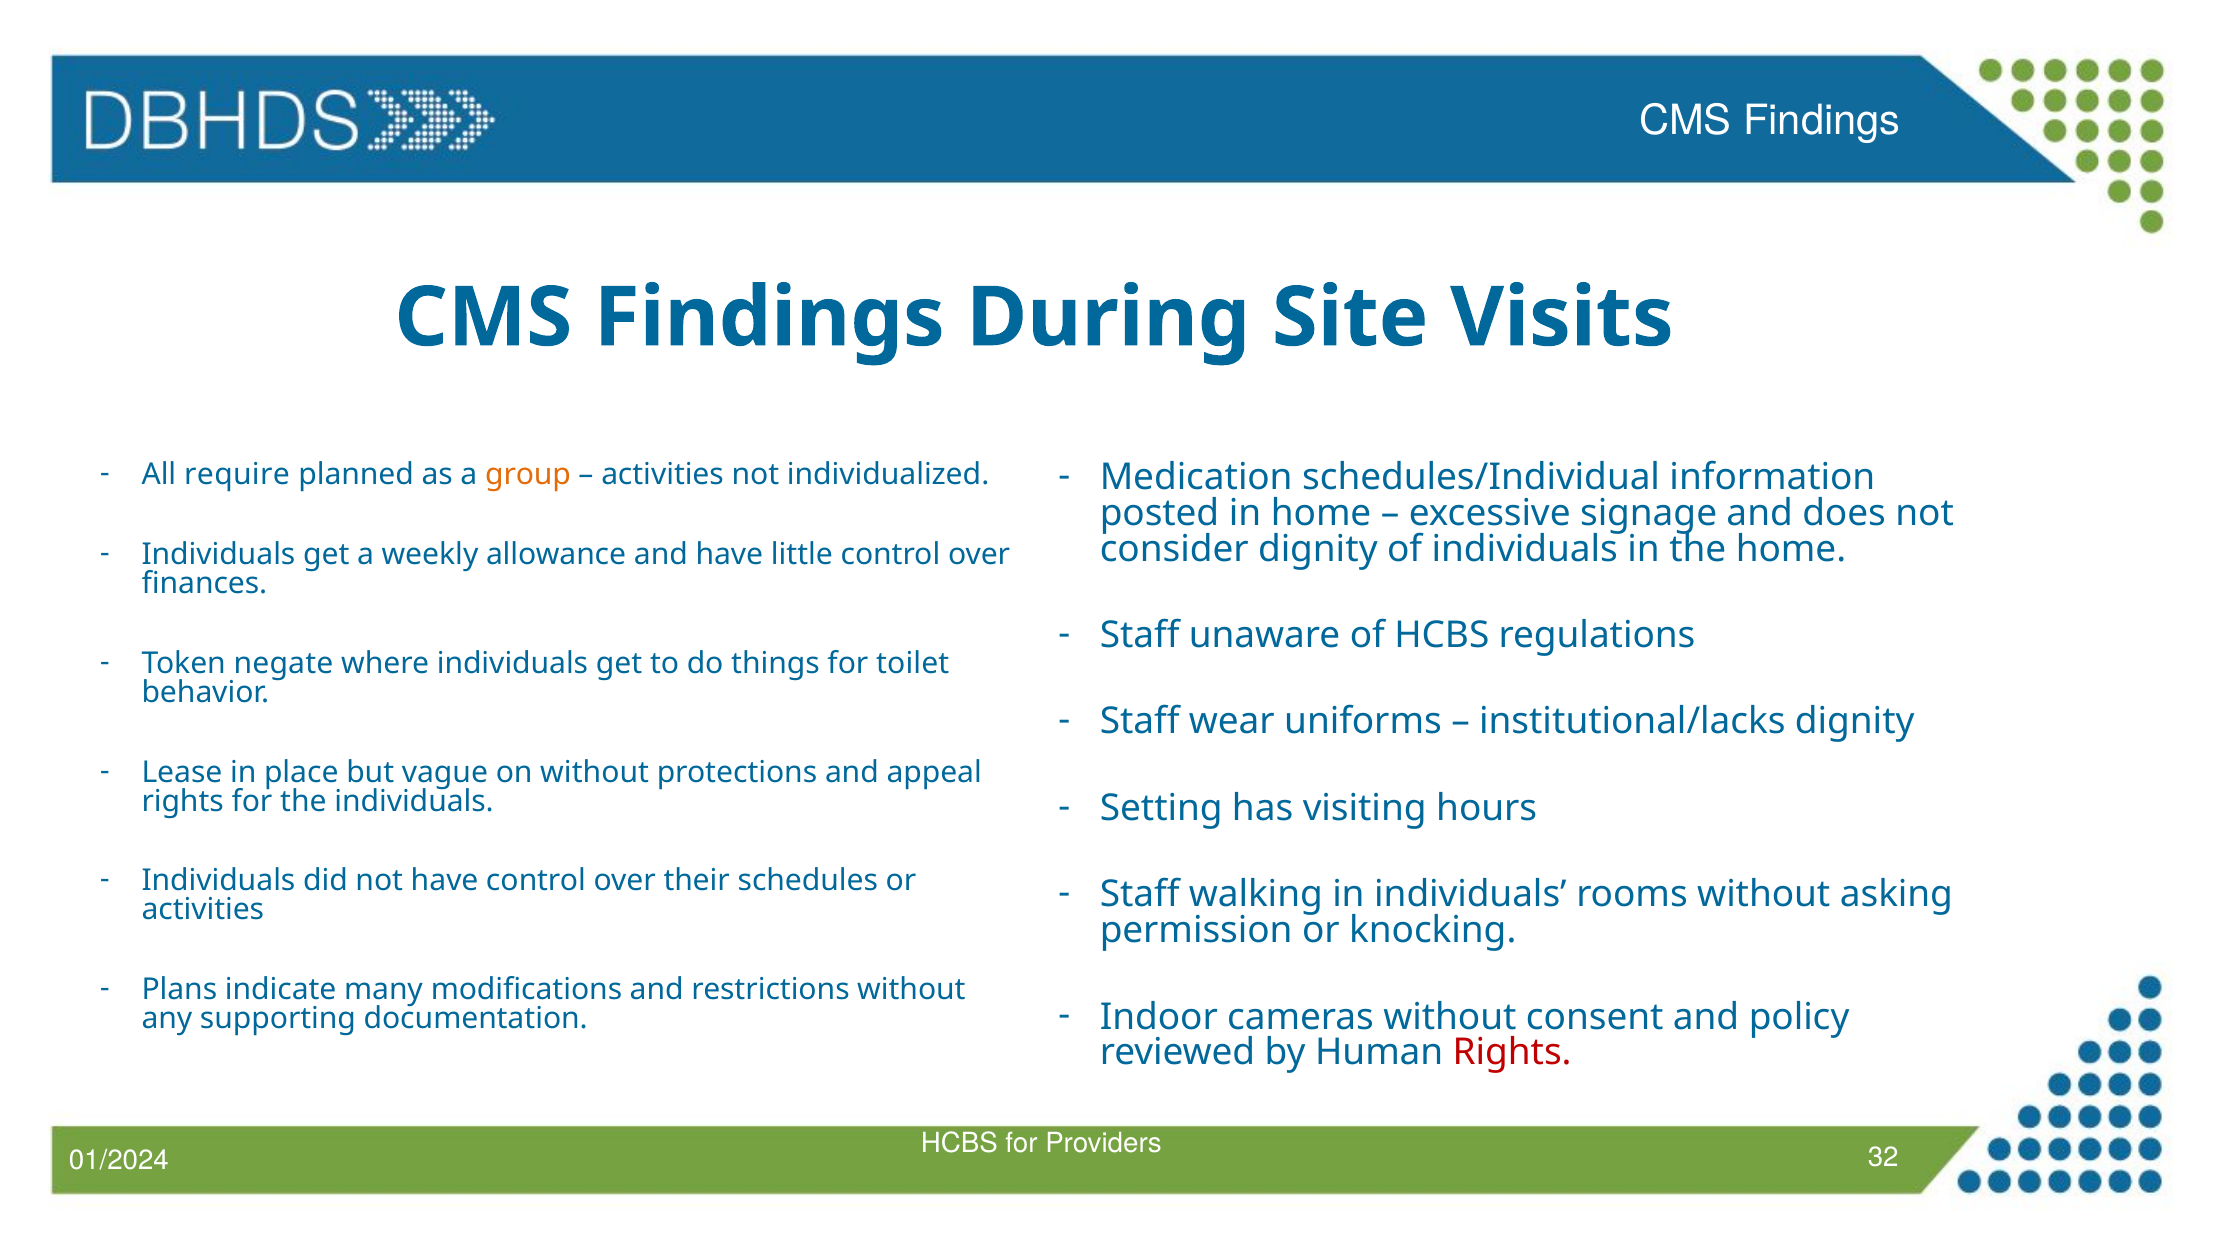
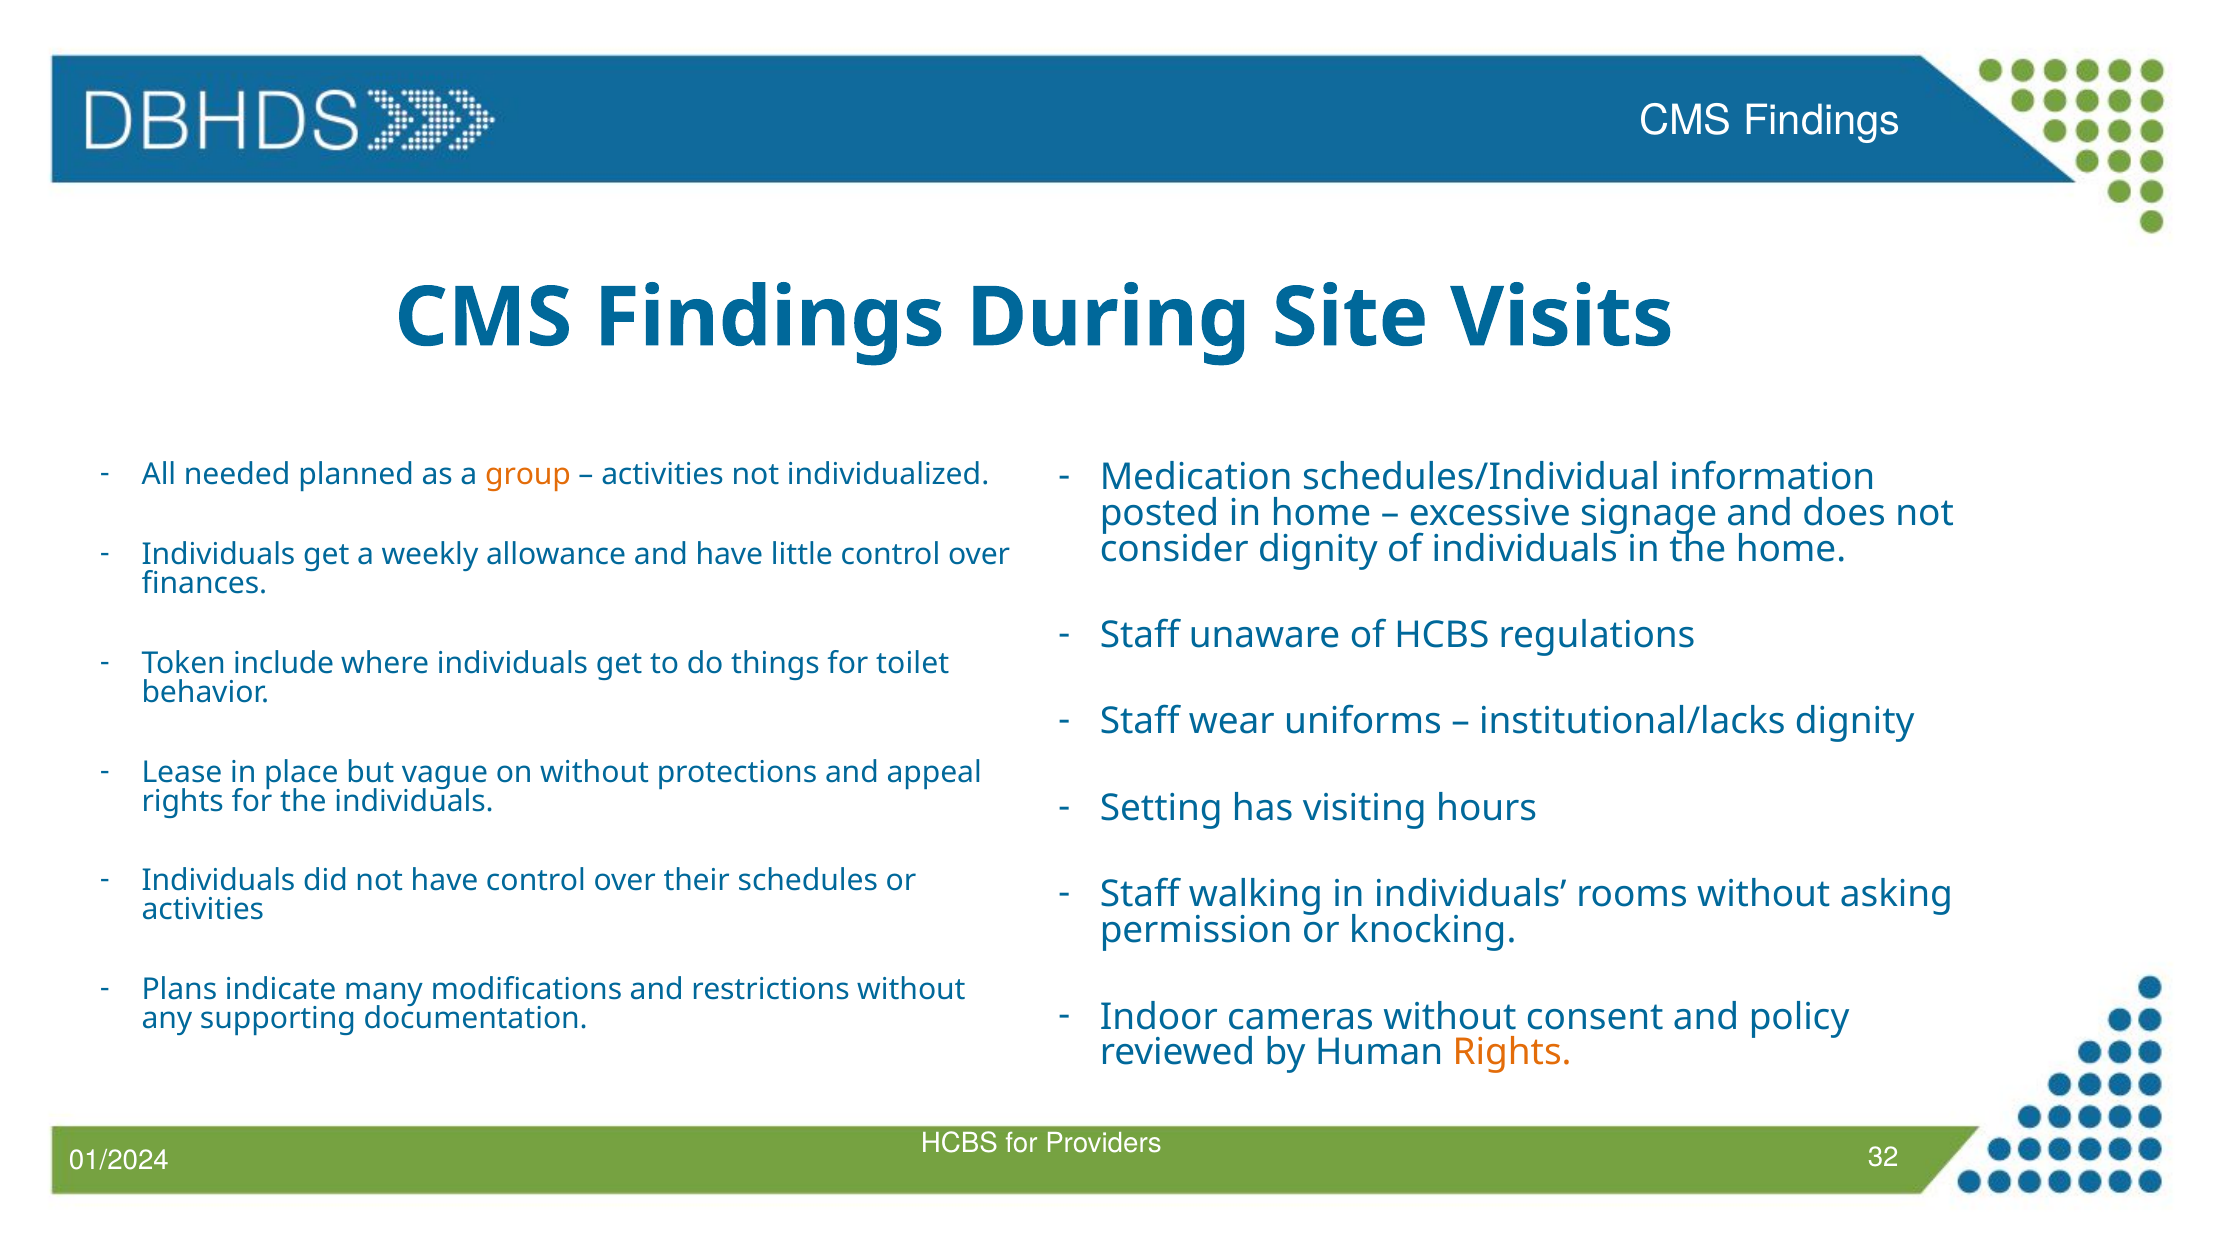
require: require -> needed (237, 475)
negate: negate -> include (284, 663)
Rights colour: red -> orange (1512, 1052)
